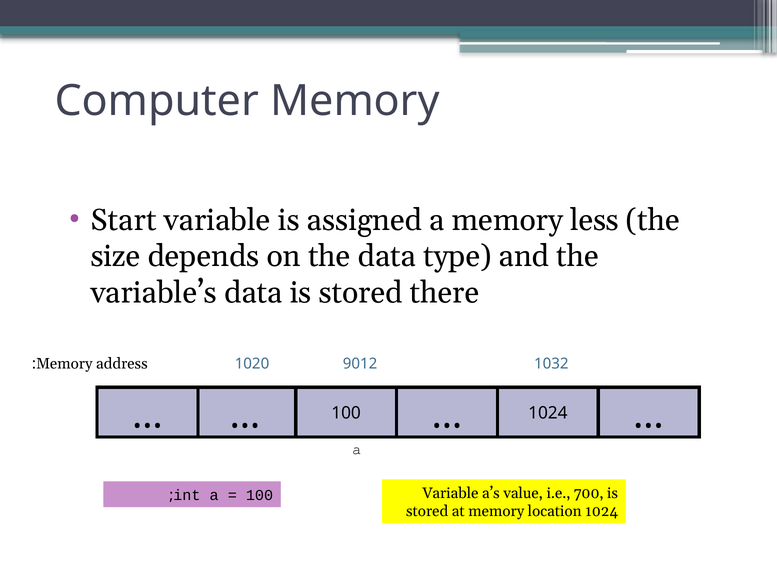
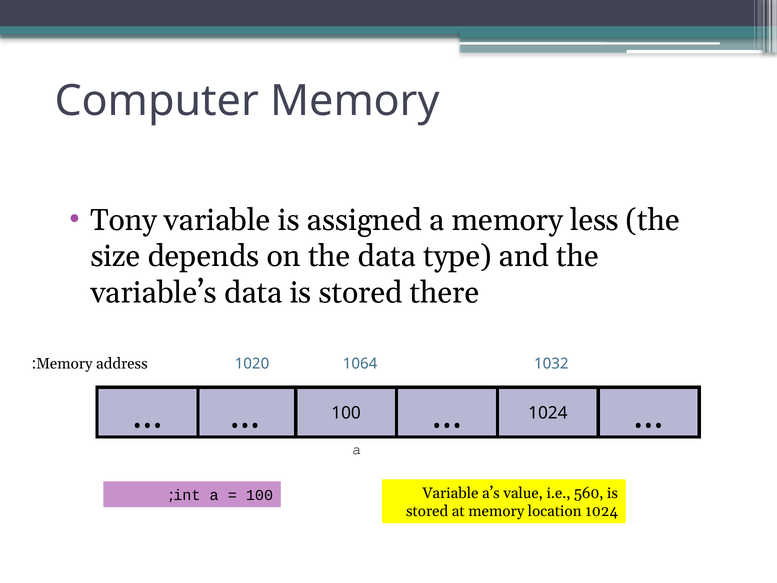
Start: Start -> Tony (124, 220)
9012: 9012 -> 1064 (360, 364)
700: 700 -> 560 (589, 493)
